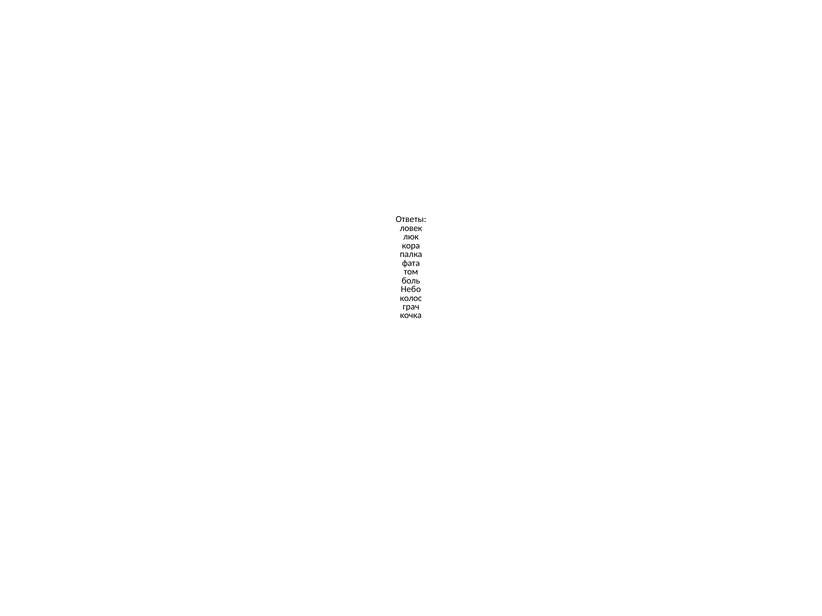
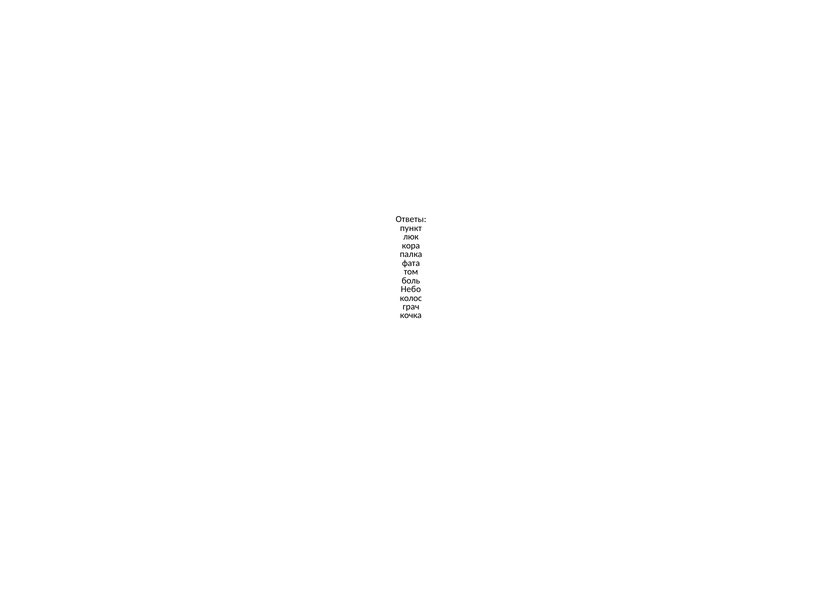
ловек: ловек -> пункт (411, 228)
